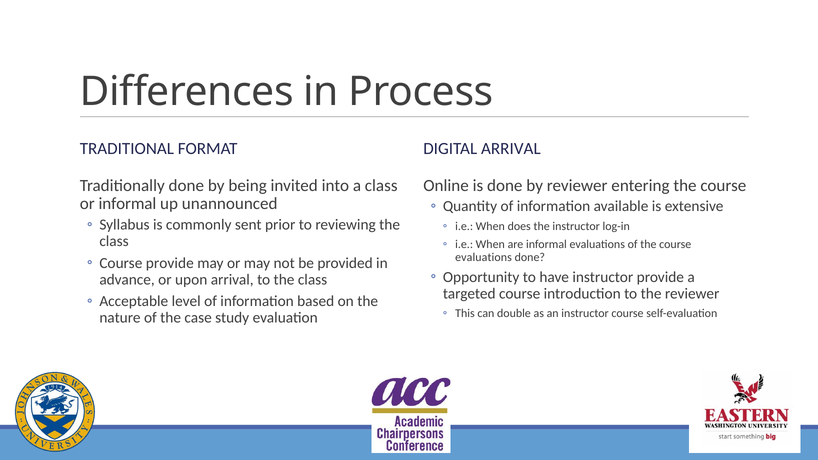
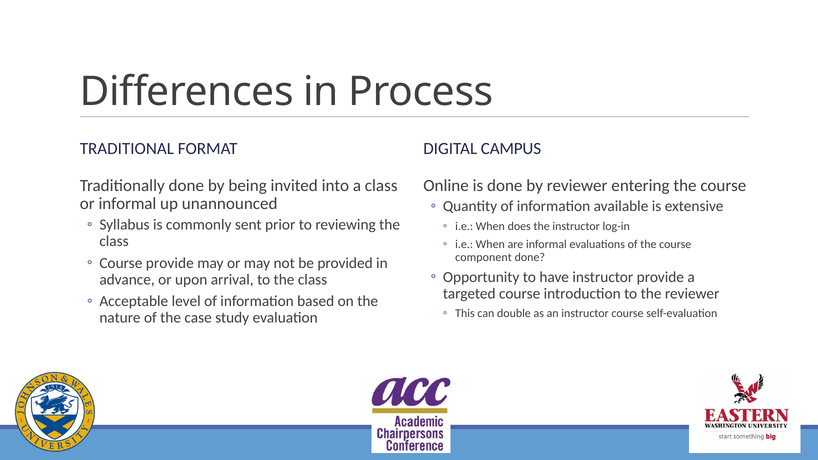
DIGITAL ARRIVAL: ARRIVAL -> CAMPUS (511, 148)
evaluations: evaluations -> component (484, 257)
